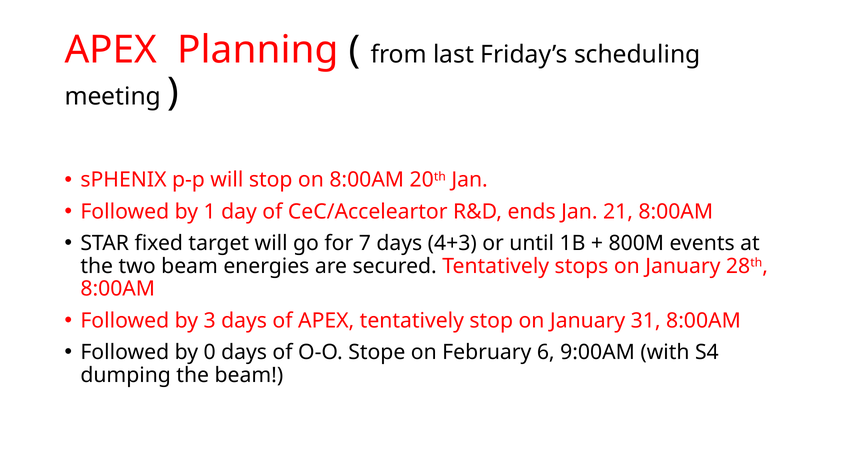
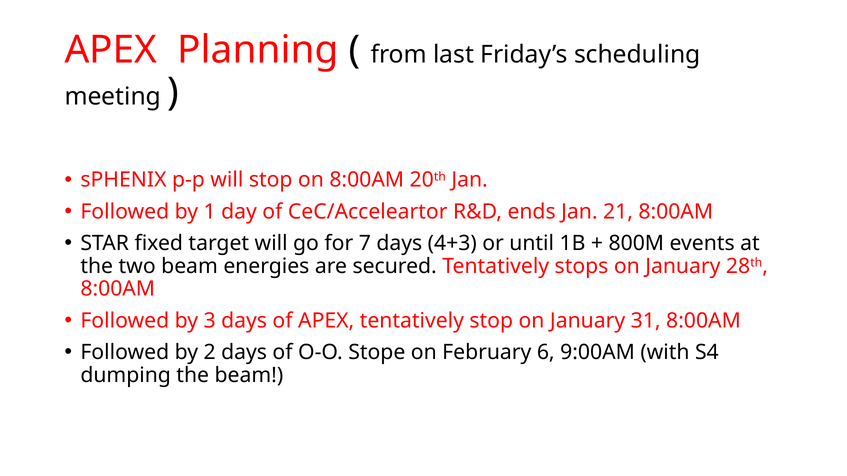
0: 0 -> 2 (210, 353)
